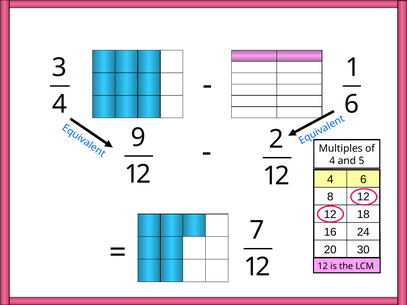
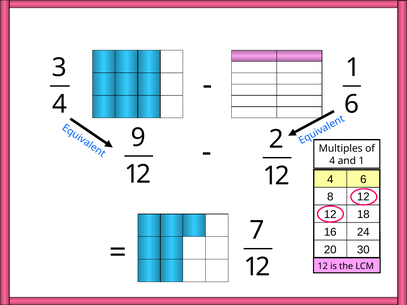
and 5: 5 -> 1 (361, 161)
